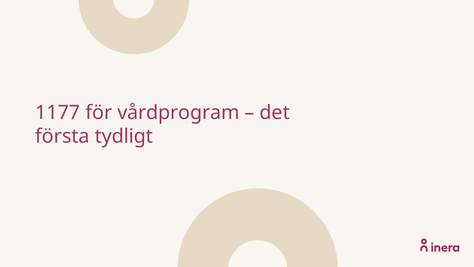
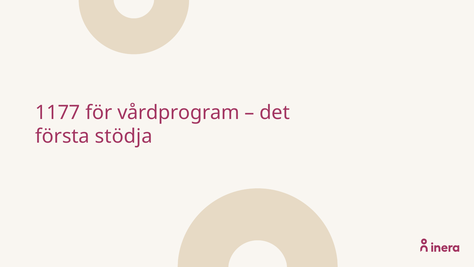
tydligt: tydligt -> stödja (124, 136)
